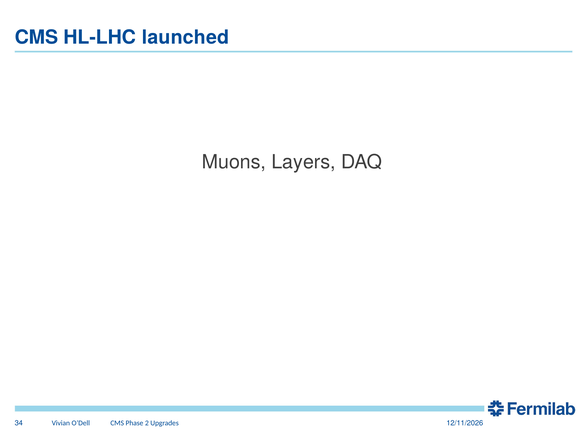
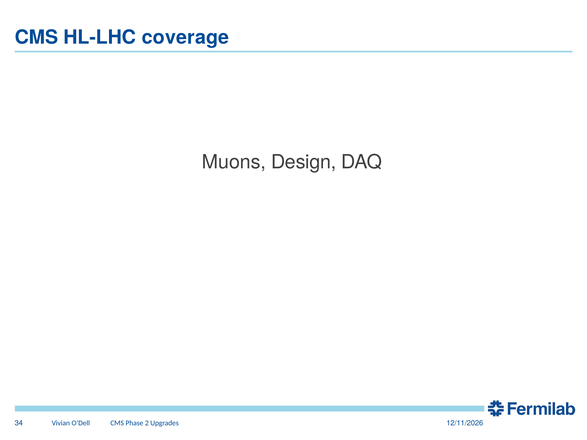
launched: launched -> coverage (185, 38)
Layers: Layers -> Design (304, 162)
